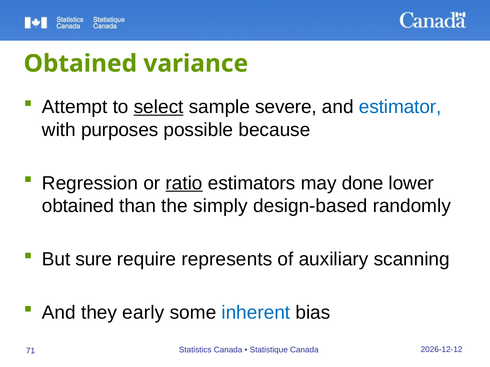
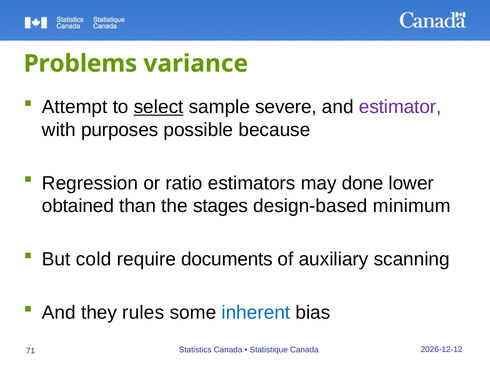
Obtained: Obtained -> Problems (80, 64)
estimator colour: blue -> purple (400, 107)
ratio underline: present -> none (184, 183)
simply: simply -> stages (221, 206)
randomly: randomly -> minimum (412, 206)
sure: sure -> cold (94, 260)
represents: represents -> documents (227, 260)
early: early -> rules (143, 313)
